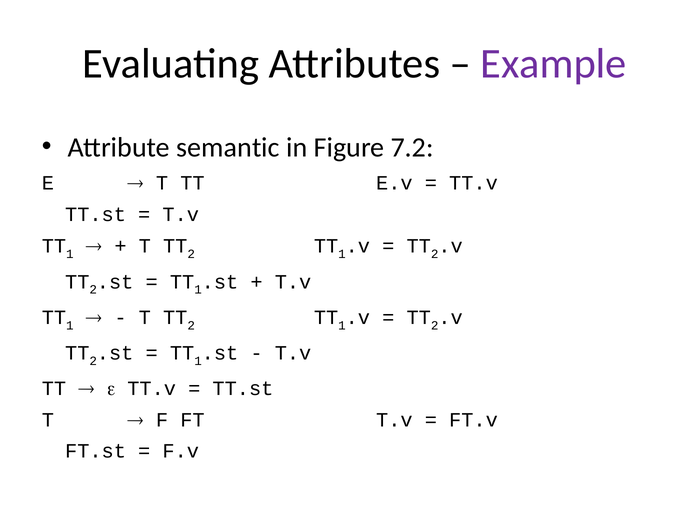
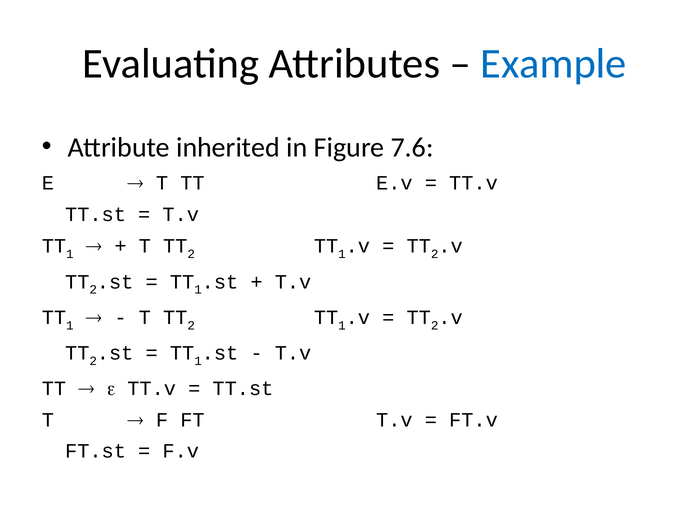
Example colour: purple -> blue (554, 64)
semantic: semantic -> inherited (228, 147)
7.2: 7.2 -> 7.6 (412, 147)
